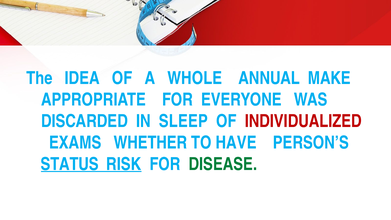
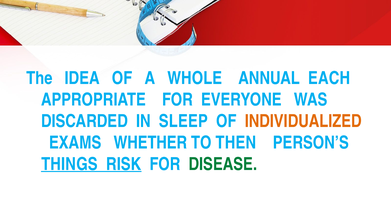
MAKE: MAKE -> EACH (329, 78)
INDIVIDUALIZED colour: red -> orange (303, 121)
HAVE: HAVE -> THEN (236, 143)
STATUS: STATUS -> THINGS (69, 164)
